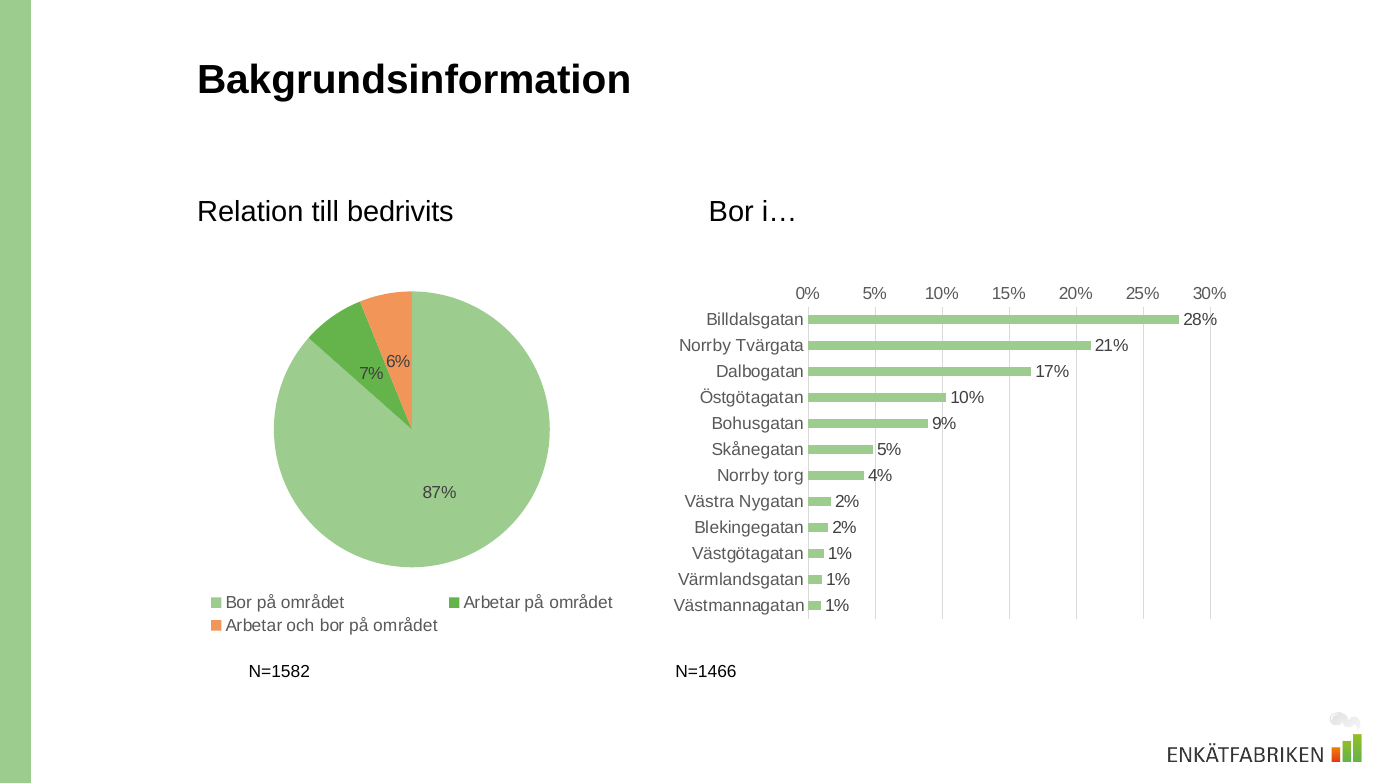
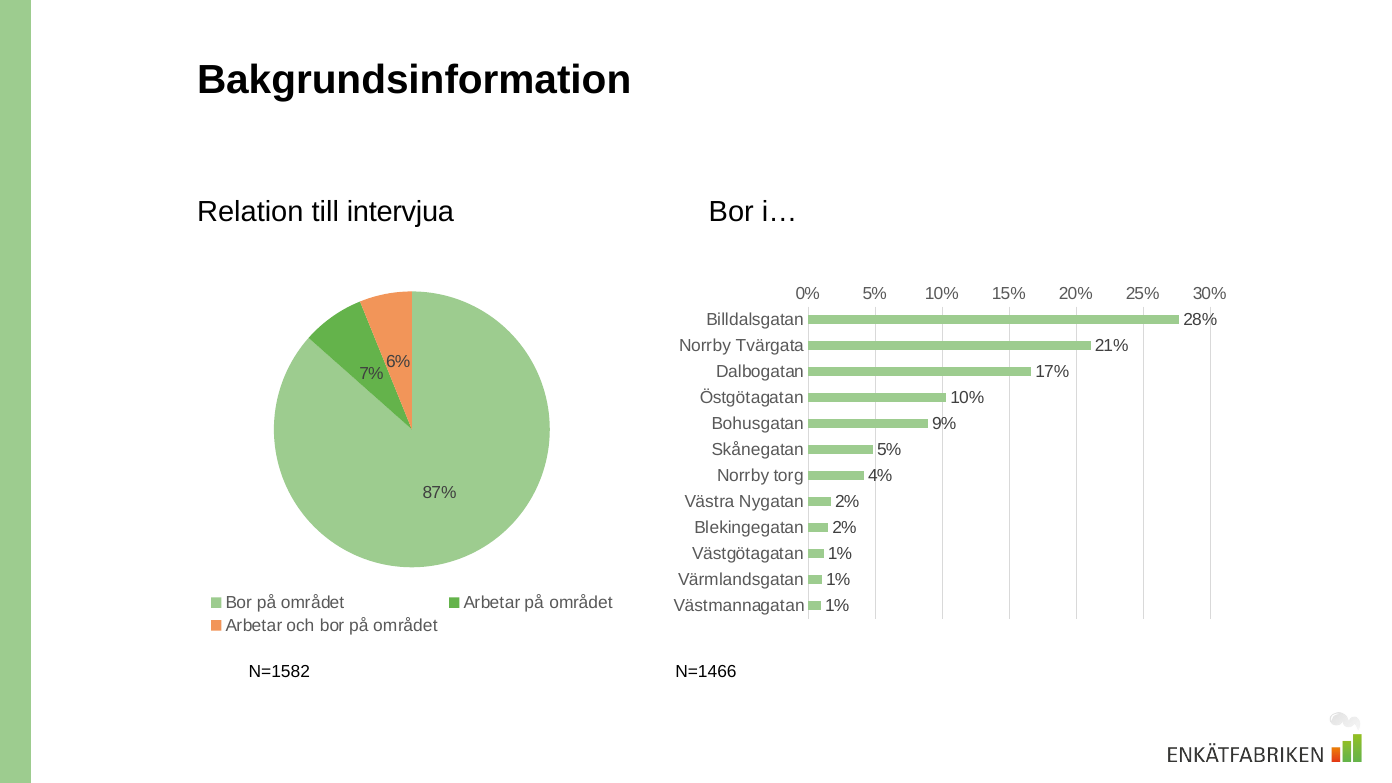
bedrivits: bedrivits -> intervjua (400, 212)
